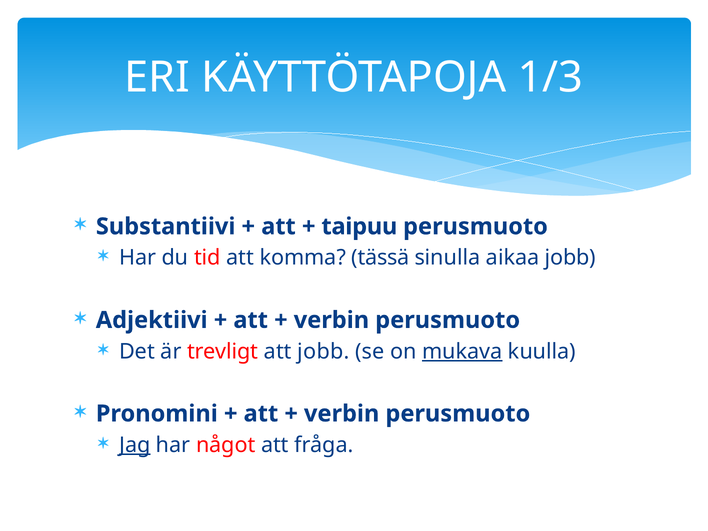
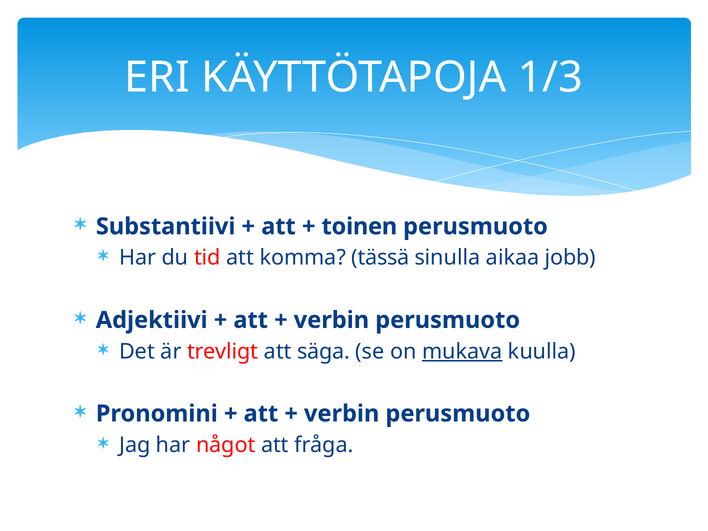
taipuu: taipuu -> toinen (359, 227)
att jobb: jobb -> säga (324, 351)
Jag underline: present -> none (135, 445)
